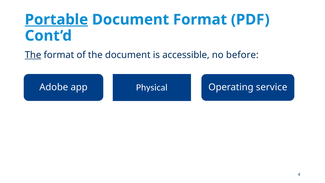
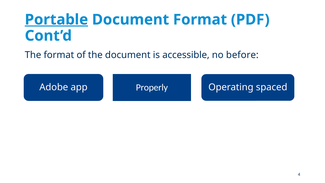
The underline: present -> none (33, 55)
Physical: Physical -> Properly (152, 87)
service: service -> spaced (272, 87)
